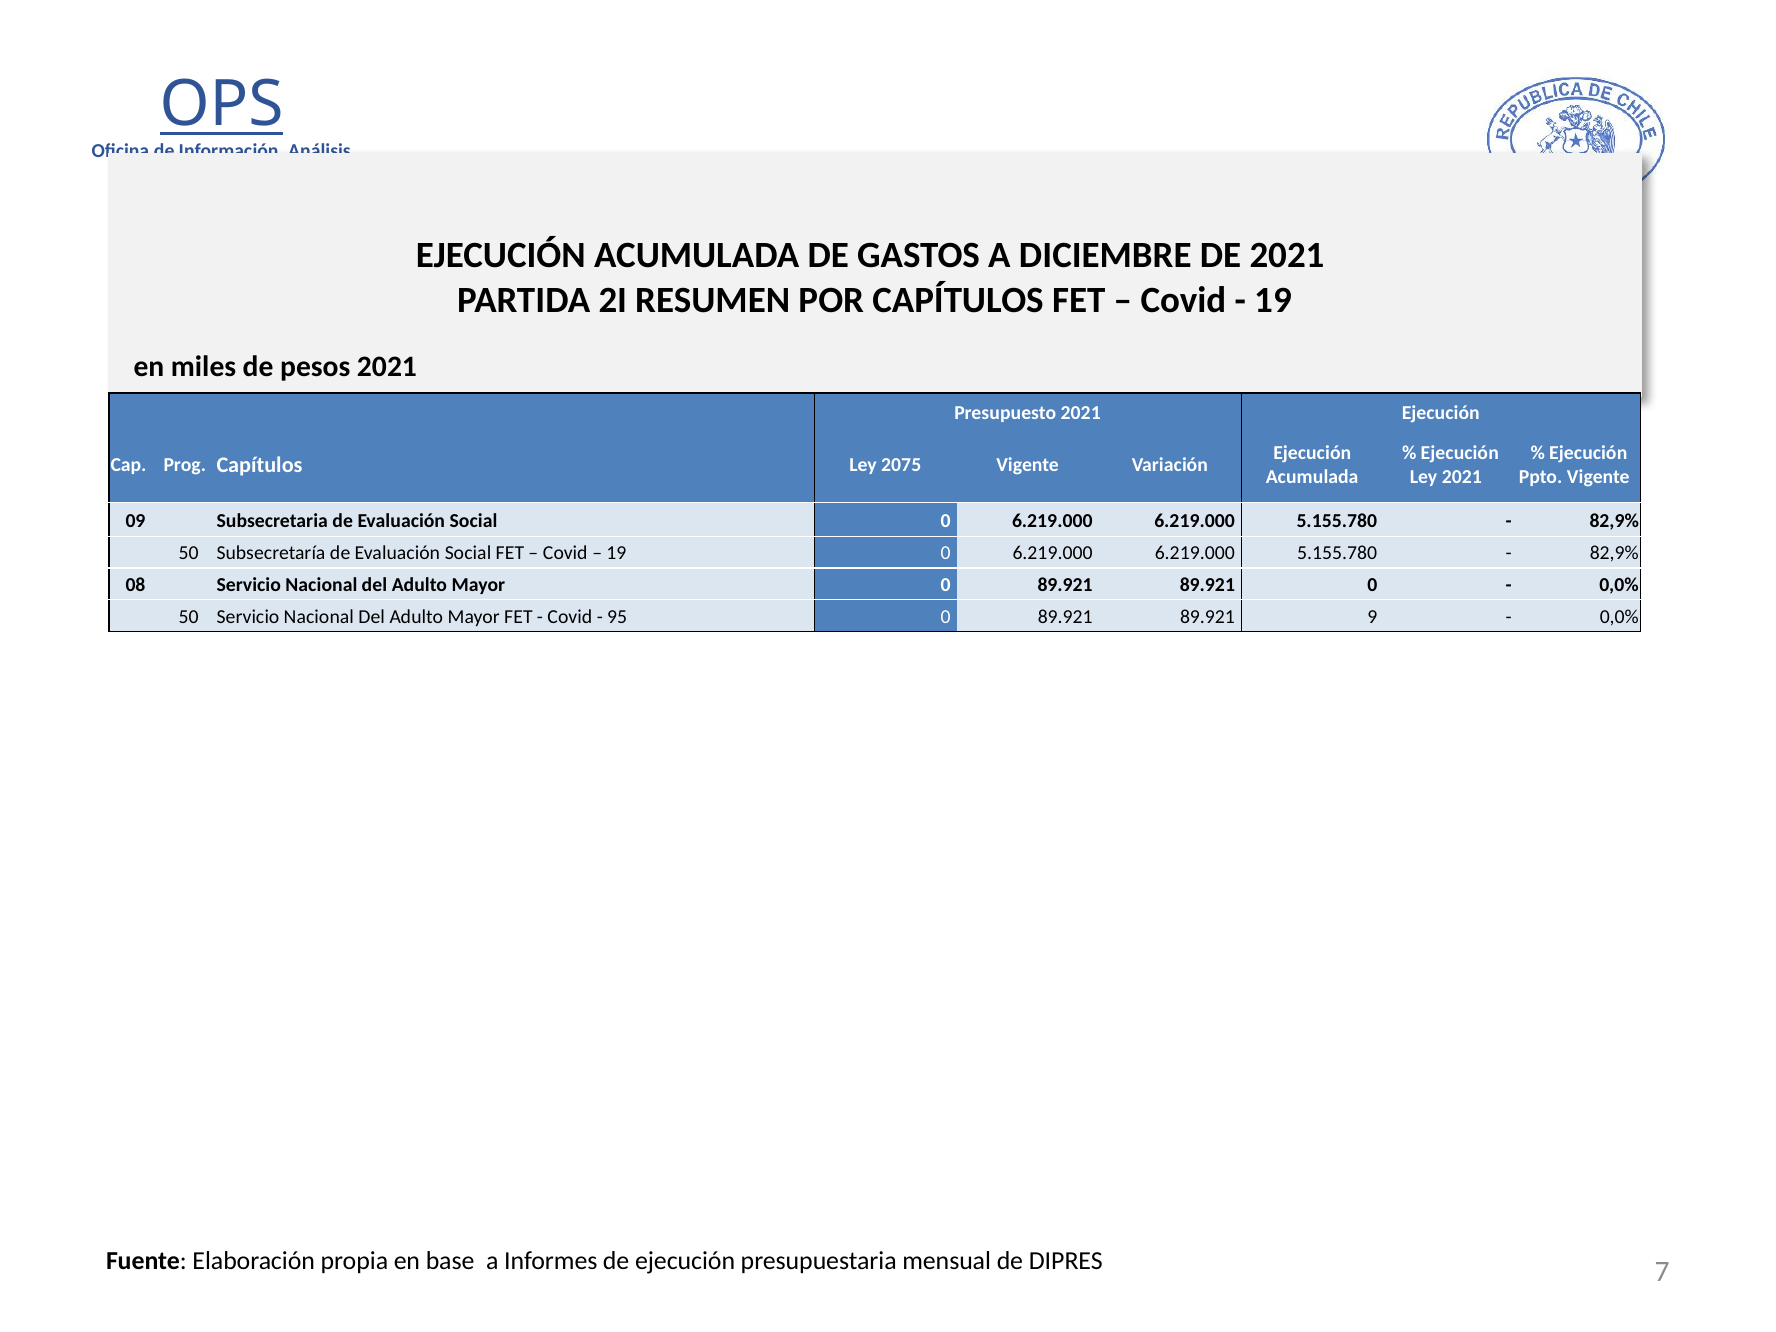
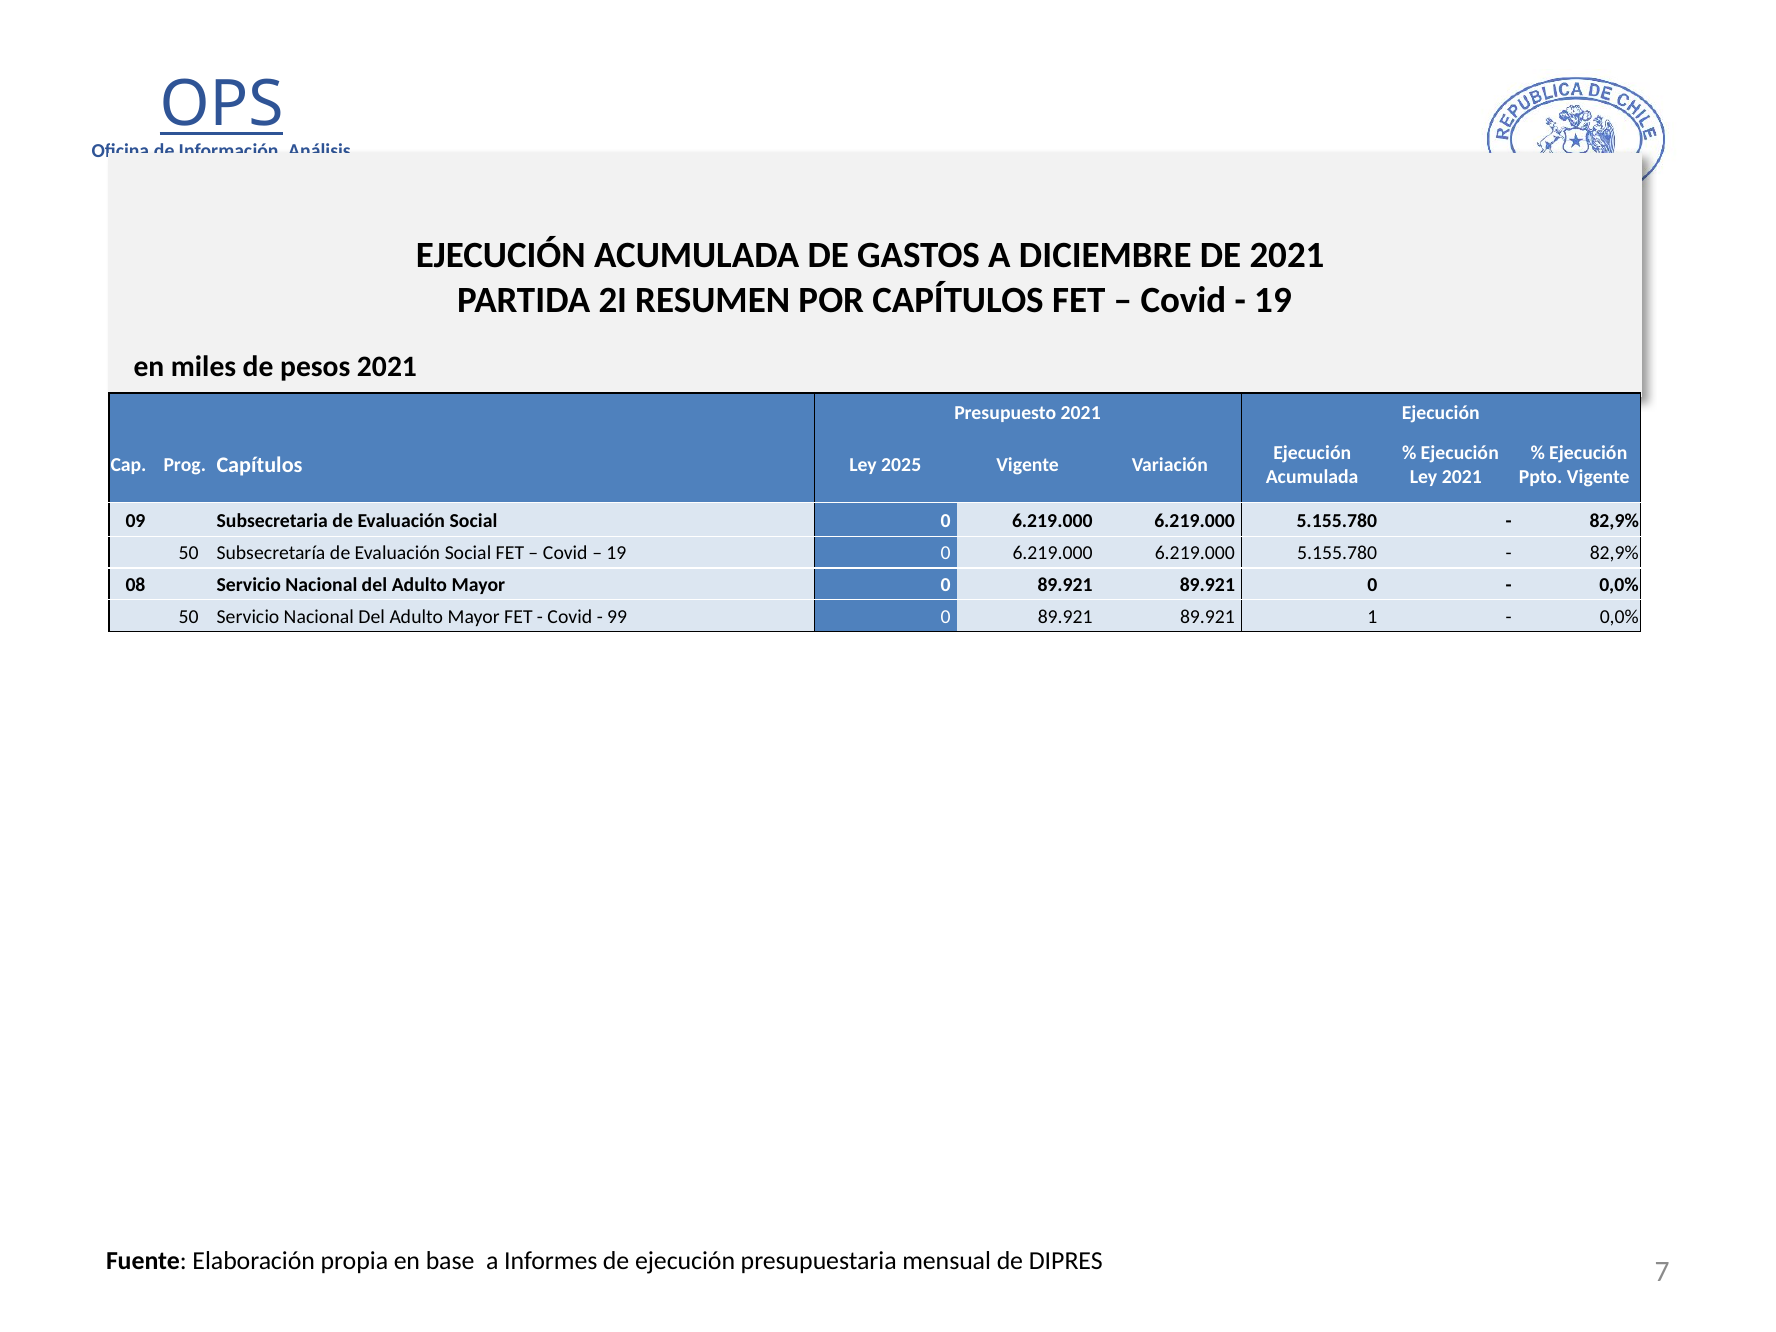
2075: 2075 -> 2025 (901, 465)
95: 95 -> 99 (617, 617)
9: 9 -> 1 (1372, 617)
